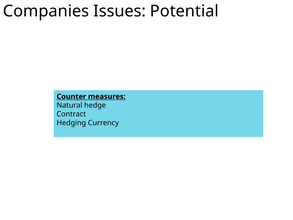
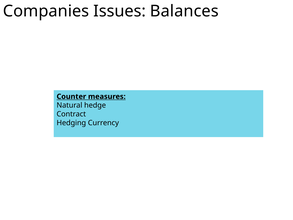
Potential: Potential -> Balances (184, 11)
